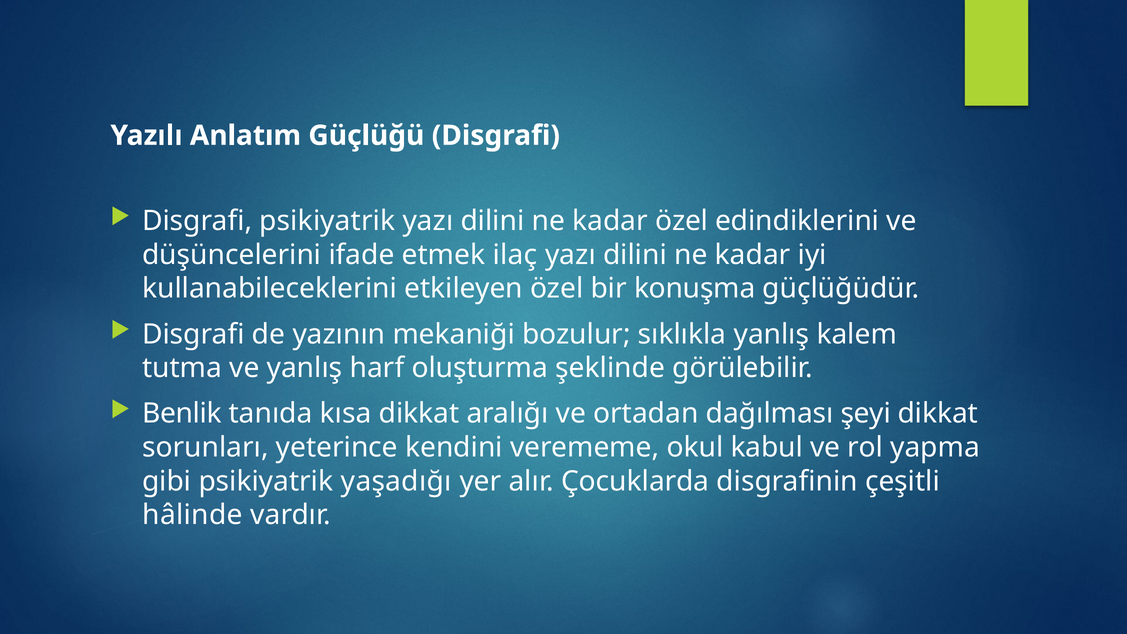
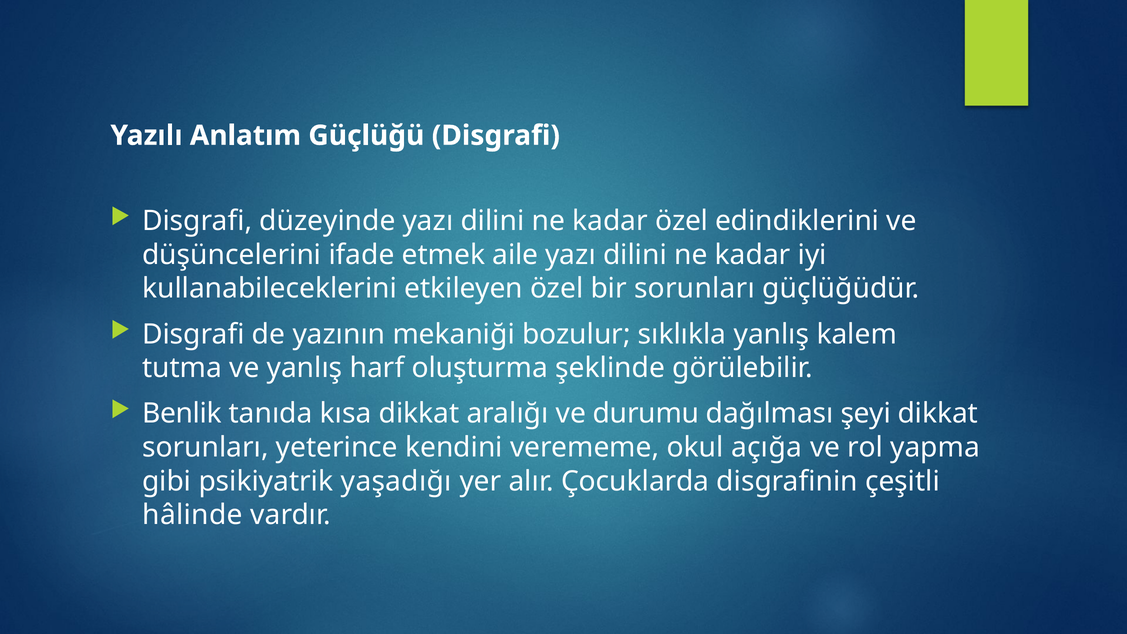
Disgrafi psikiyatrik: psikiyatrik -> düzeyinde (327, 221)
ilaç: ilaç -> aile (515, 255)
bir konuşma: konuşma -> sorunları (695, 289)
ortadan: ortadan -> durumu (646, 414)
kabul: kabul -> açığa (766, 447)
